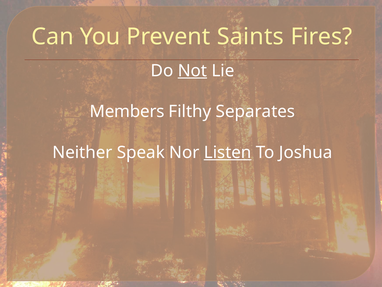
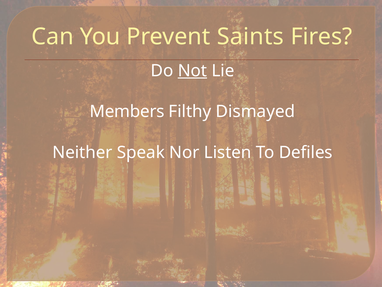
Separates: Separates -> Dismayed (255, 111)
Listen underline: present -> none (228, 152)
Joshua: Joshua -> Defiles (306, 152)
